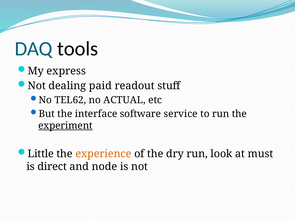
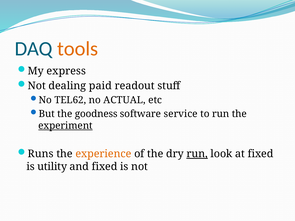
tools colour: black -> orange (78, 49)
interface: interface -> goodness (96, 114)
Little: Little -> Runs (41, 154)
run underline: none -> present (197, 154)
at must: must -> fixed (261, 154)
direct: direct -> utility (52, 167)
and node: node -> fixed (105, 167)
